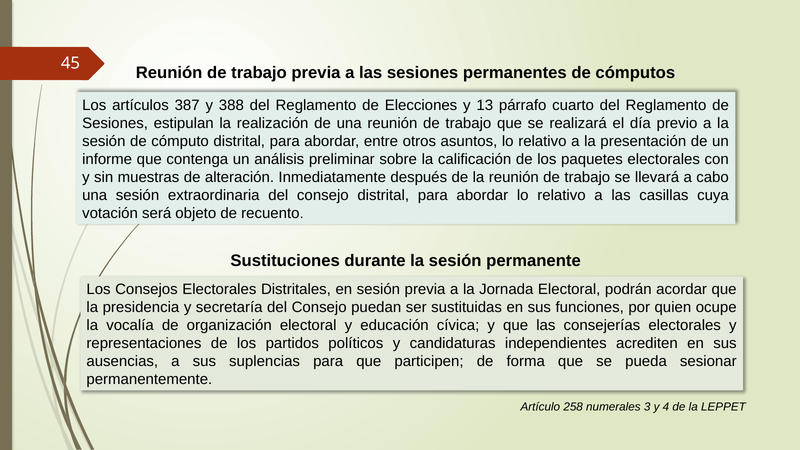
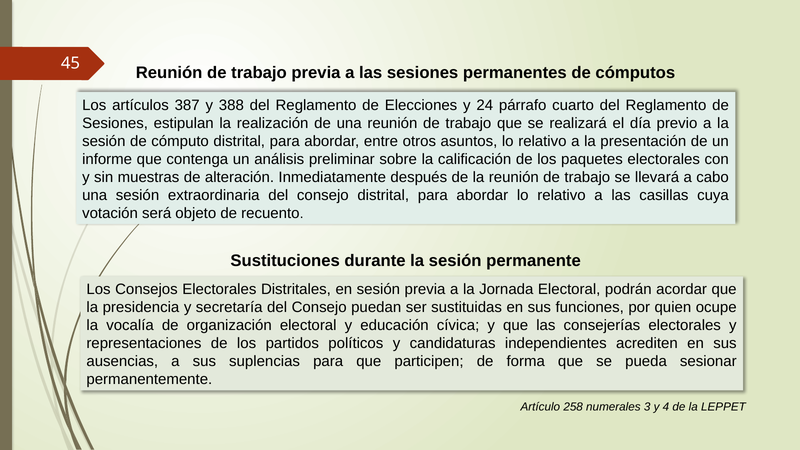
13: 13 -> 24 (485, 105)
